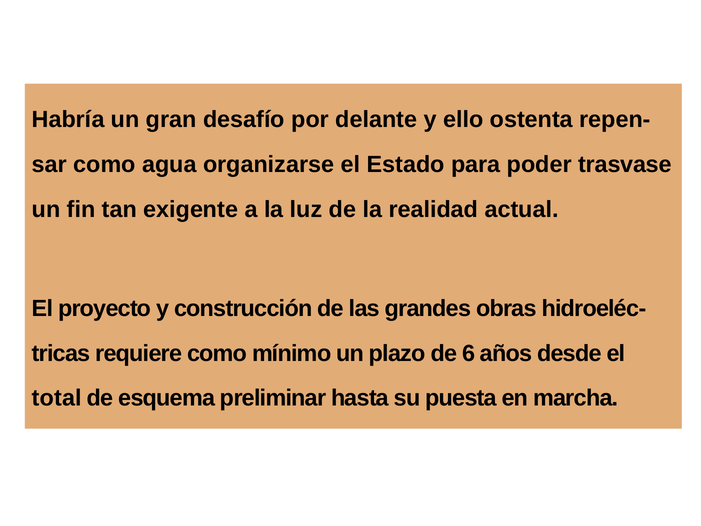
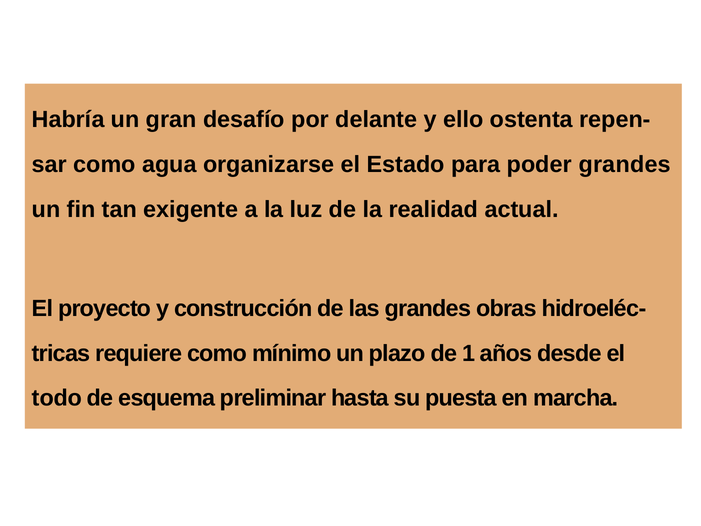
poder trasvase: trasvase -> grandes (625, 164)
6: 6 -> 1 (469, 353)
total: total -> todo (57, 398)
